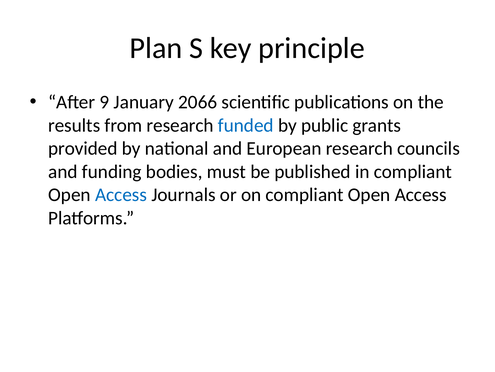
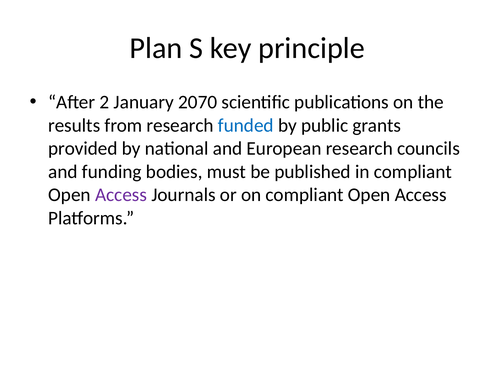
9: 9 -> 2 (104, 102)
2066: 2066 -> 2070 (198, 102)
Access colour: blue -> purple (121, 194)
